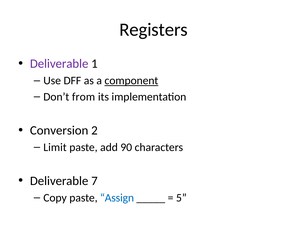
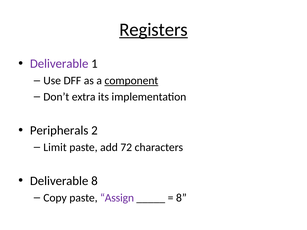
Registers underline: none -> present (154, 30)
from: from -> extra (84, 97)
Conversion: Conversion -> Peripherals (59, 131)
90: 90 -> 72 (126, 147)
Deliverable 7: 7 -> 8 (94, 181)
Assign colour: blue -> purple (117, 198)
5: 5 -> 8 (181, 198)
